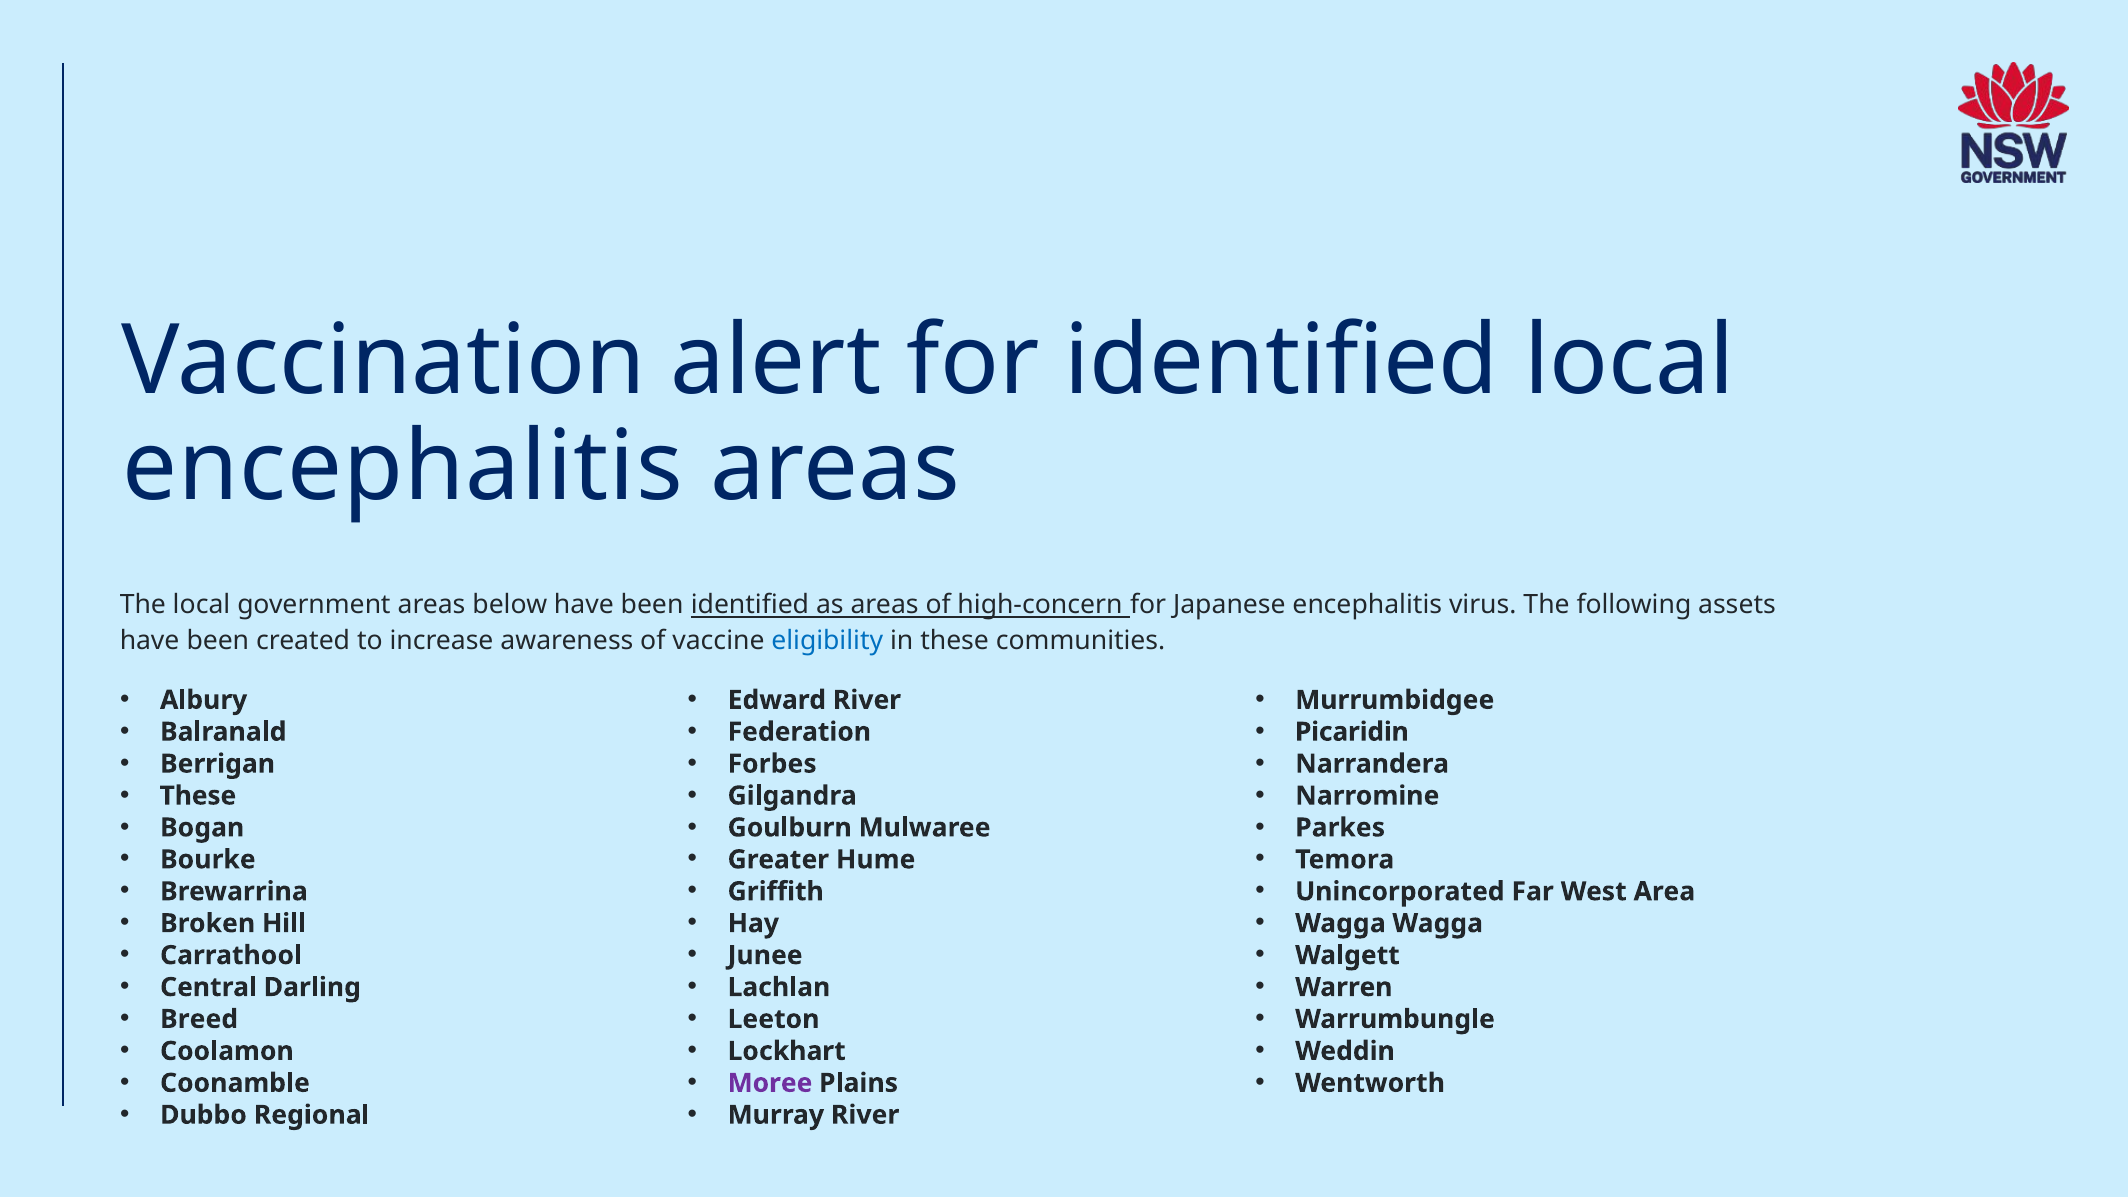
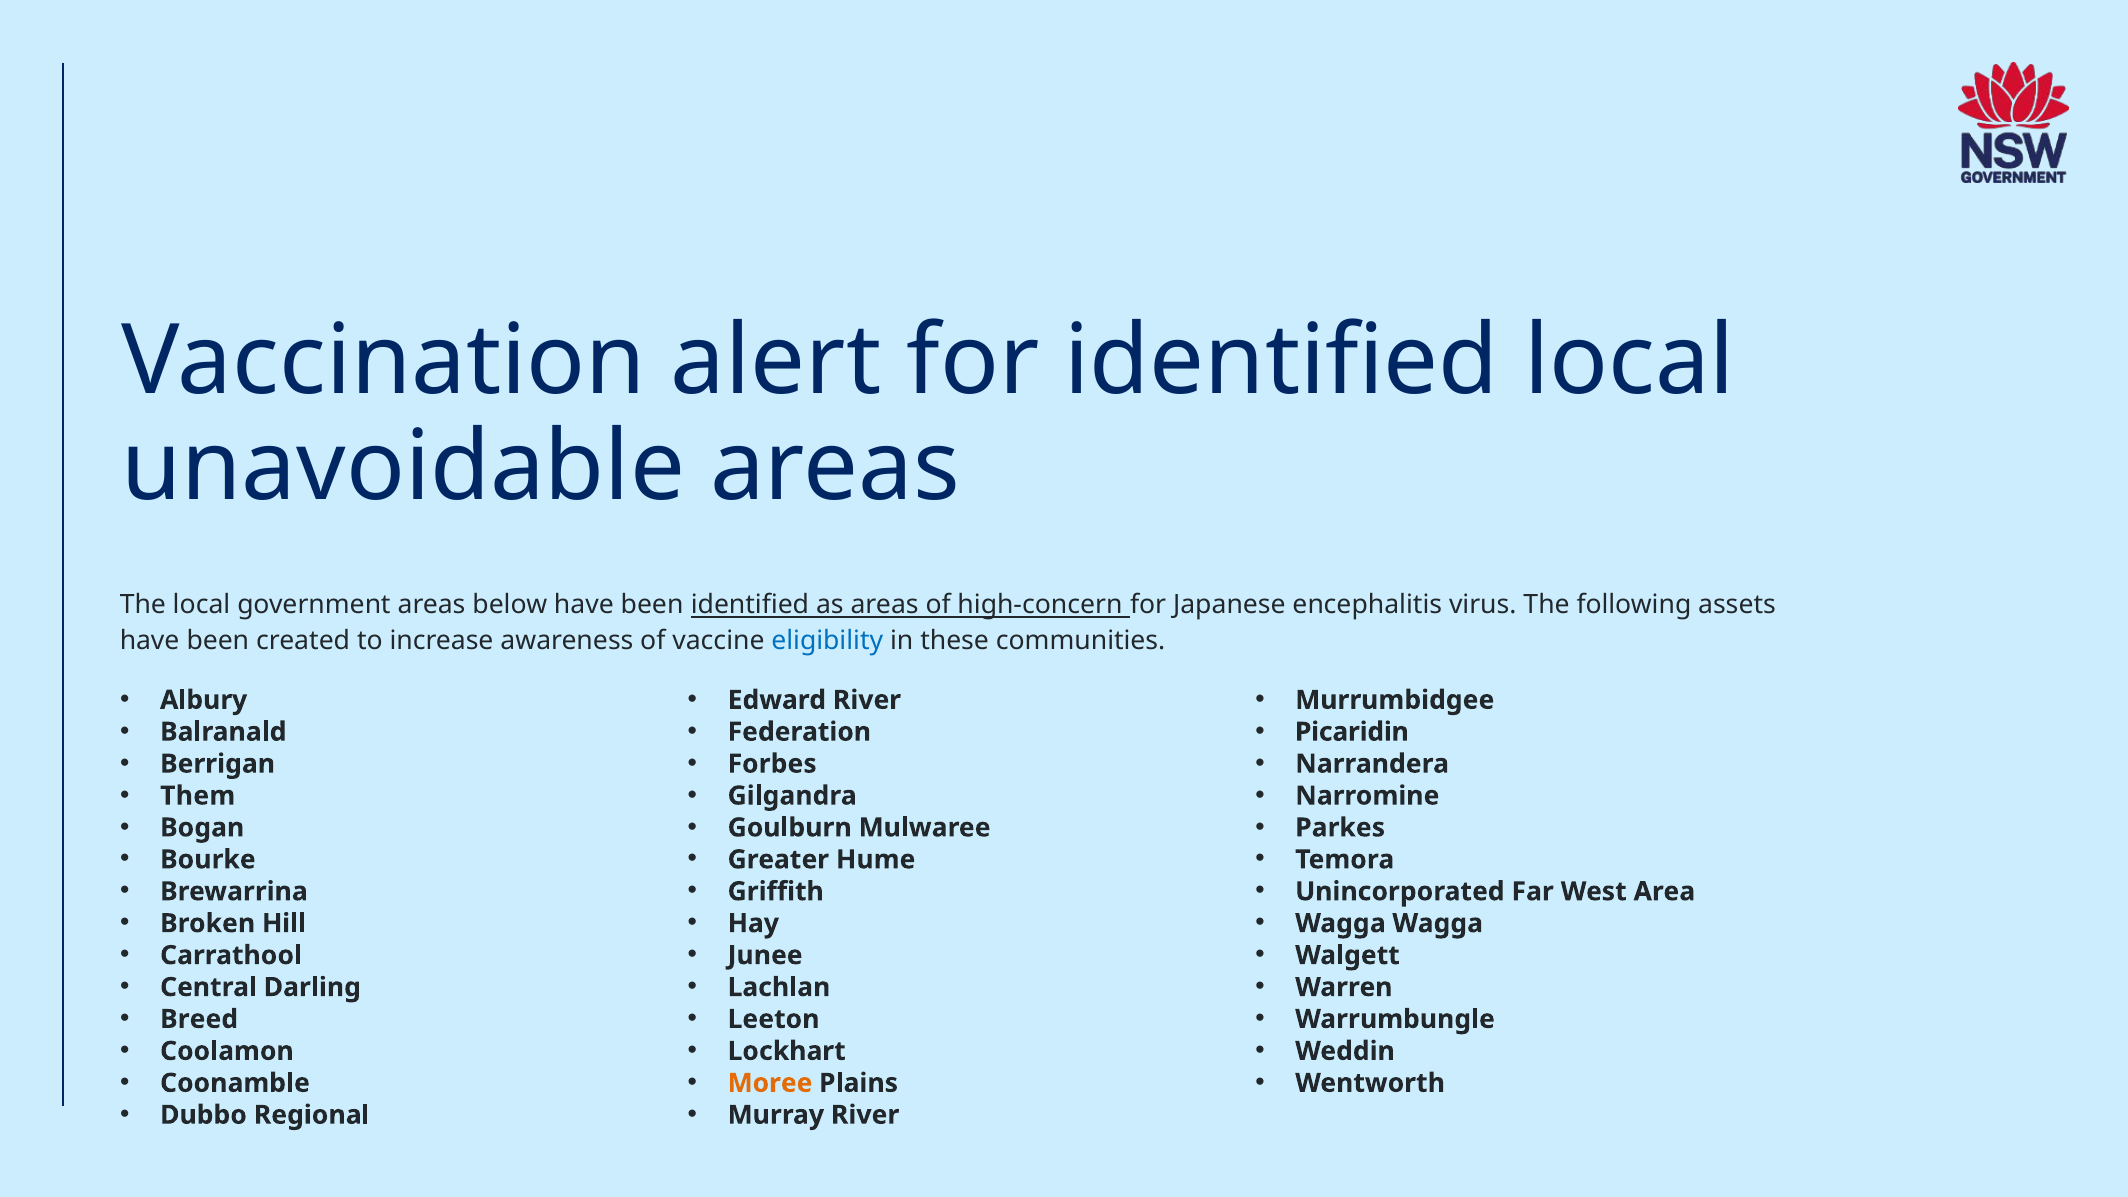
encephalitis: encephalitis -> unavoidable (403, 467)
These: These -> Them (198, 796)
Moree colour: purple -> orange (770, 1083)
